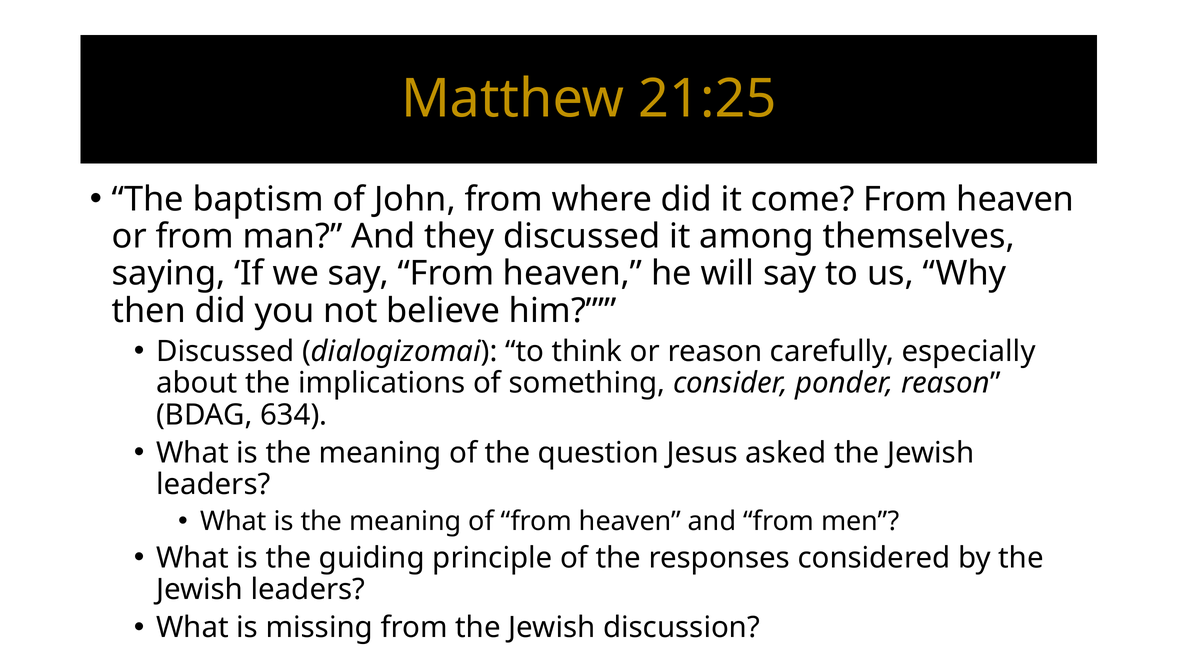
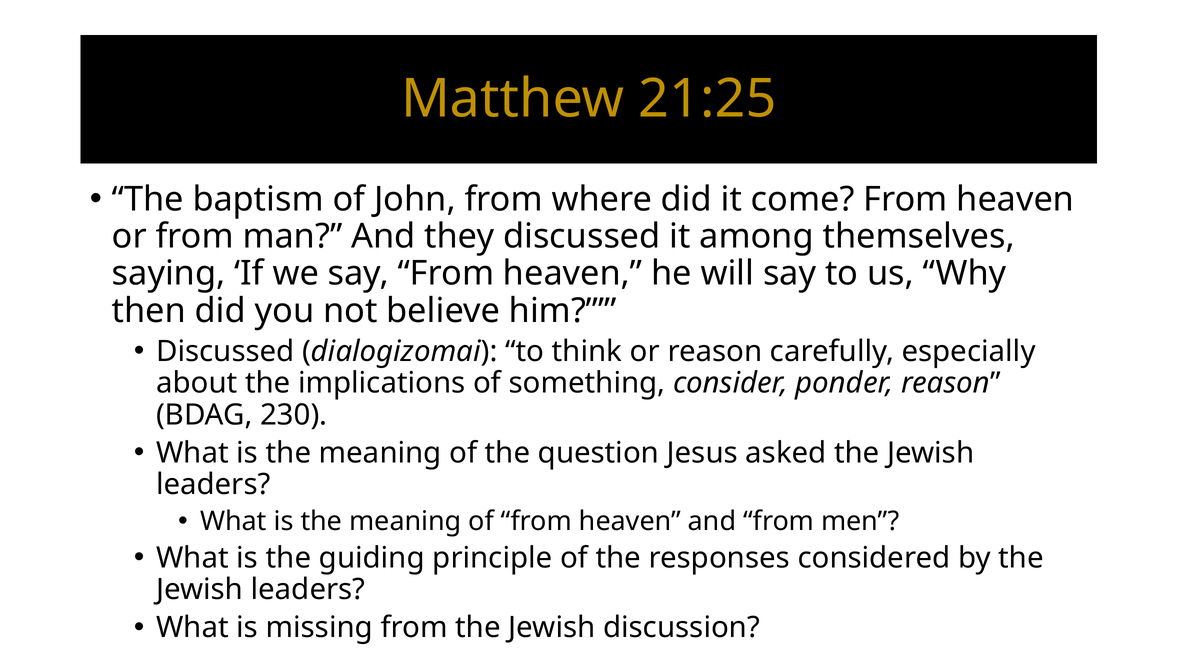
634: 634 -> 230 (294, 415)
